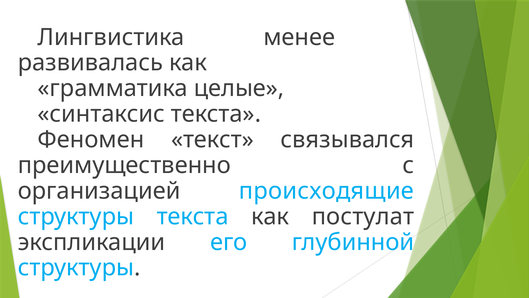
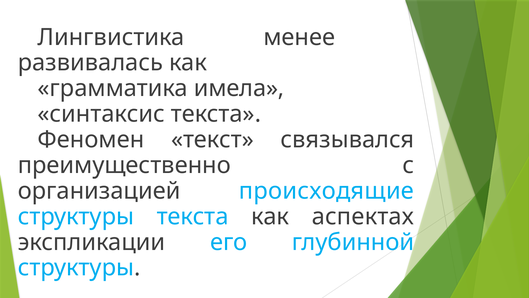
целые: целые -> имела (239, 88)
постулат: постулат -> аспектах (363, 216)
